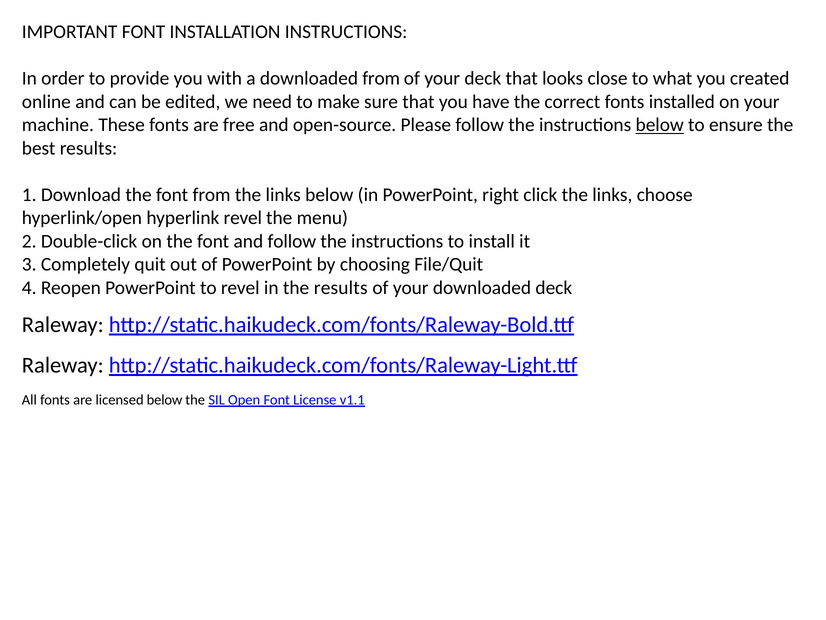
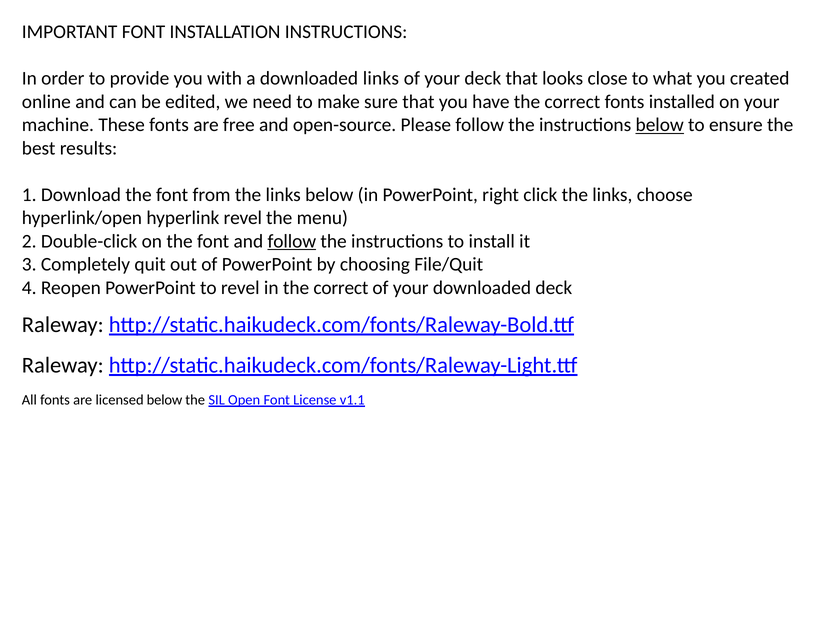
downloaded from: from -> links (381, 78)
follow underline: none -> present (292, 241)
in the results: results -> correct (341, 288)
